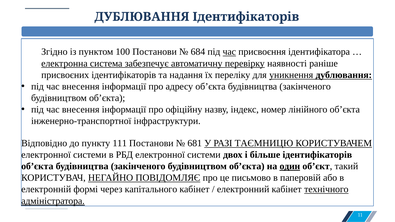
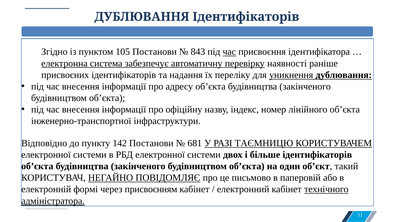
100: 100 -> 105 (123, 52)
684: 684 -> 843 (198, 52)
111: 111 -> 142 (120, 143)
один underline: present -> none (290, 166)
капітального: капітального -> присвоєнням (151, 189)
